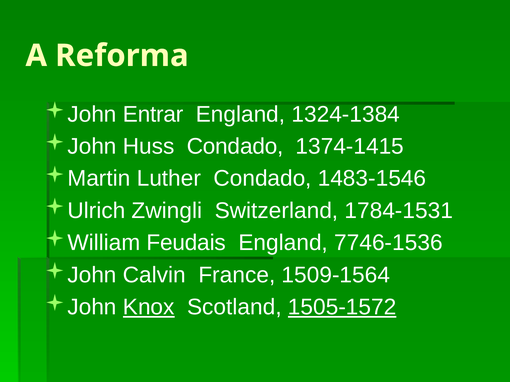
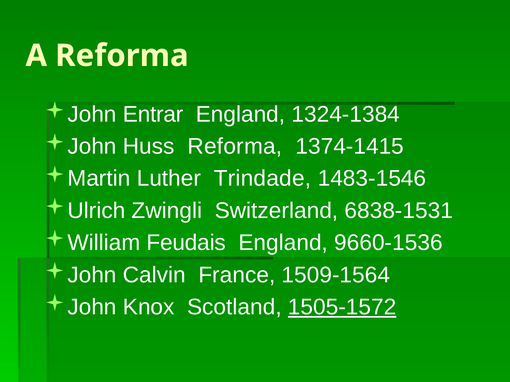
Huss Condado: Condado -> Reforma (235, 147)
Luther Condado: Condado -> Trindade (262, 179)
1784-1531: 1784-1531 -> 6838-1531 (399, 211)
7746-1536: 7746-1536 -> 9660-1536 (388, 243)
Knox underline: present -> none (149, 307)
